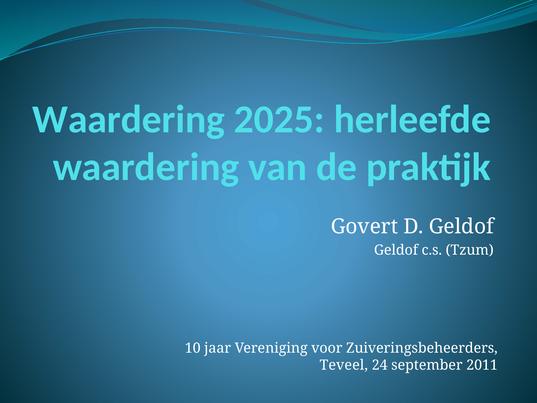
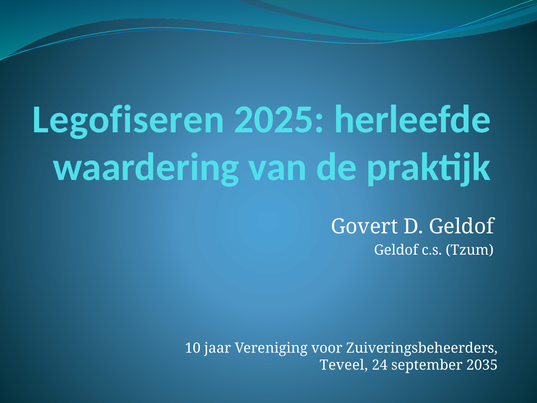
Waardering: Waardering -> Legofiseren (128, 120)
2011: 2011 -> 2035 (482, 365)
